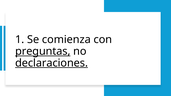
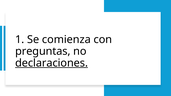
preguntas underline: present -> none (43, 51)
